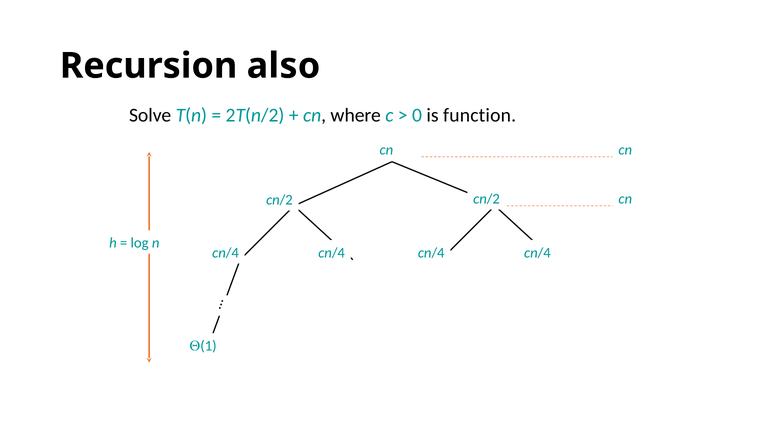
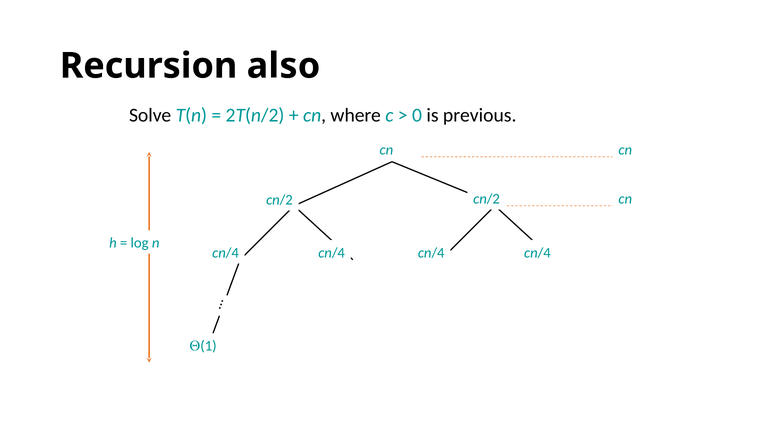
function: function -> previous (480, 115)
